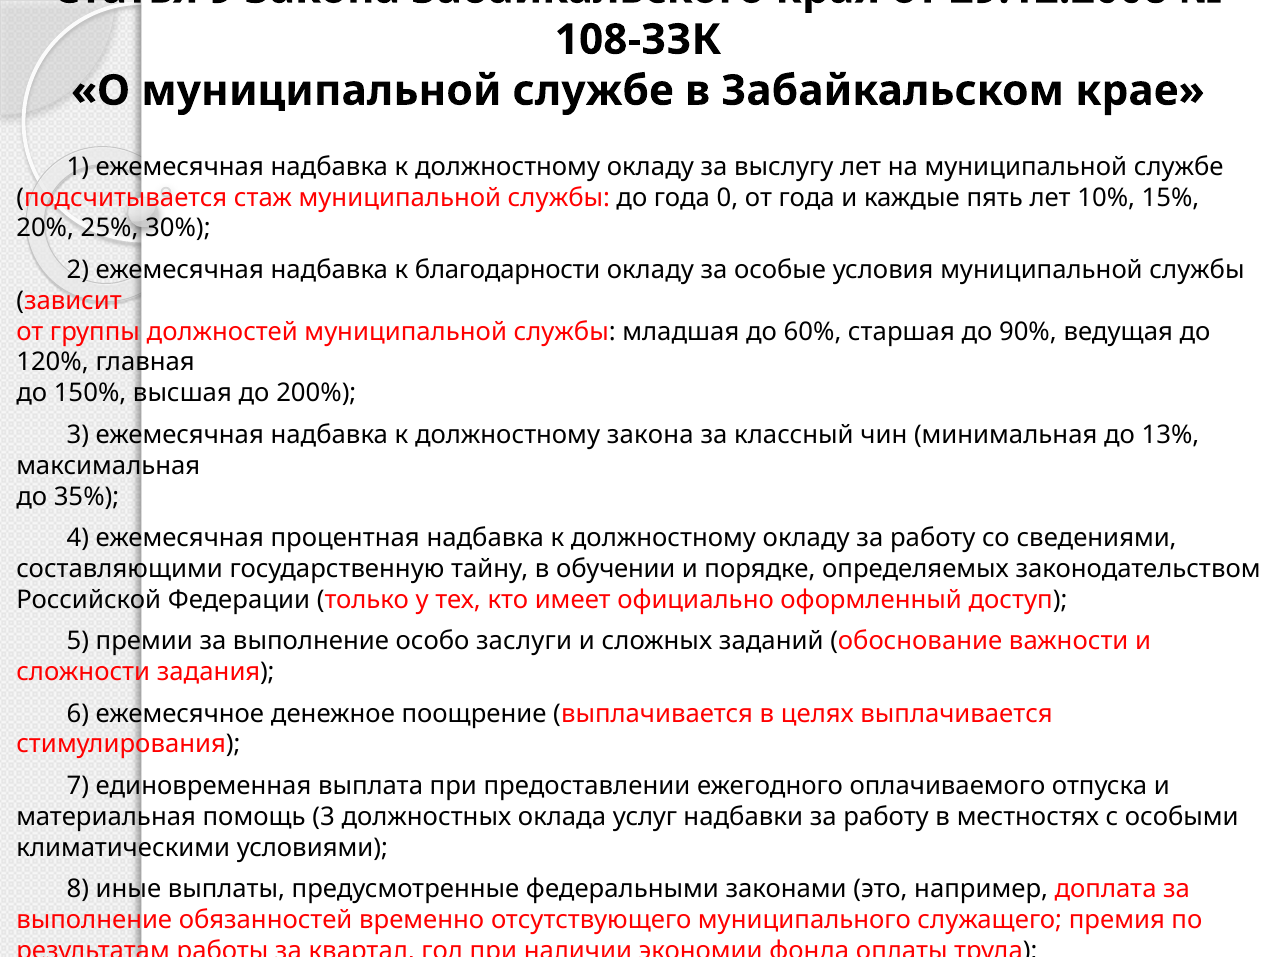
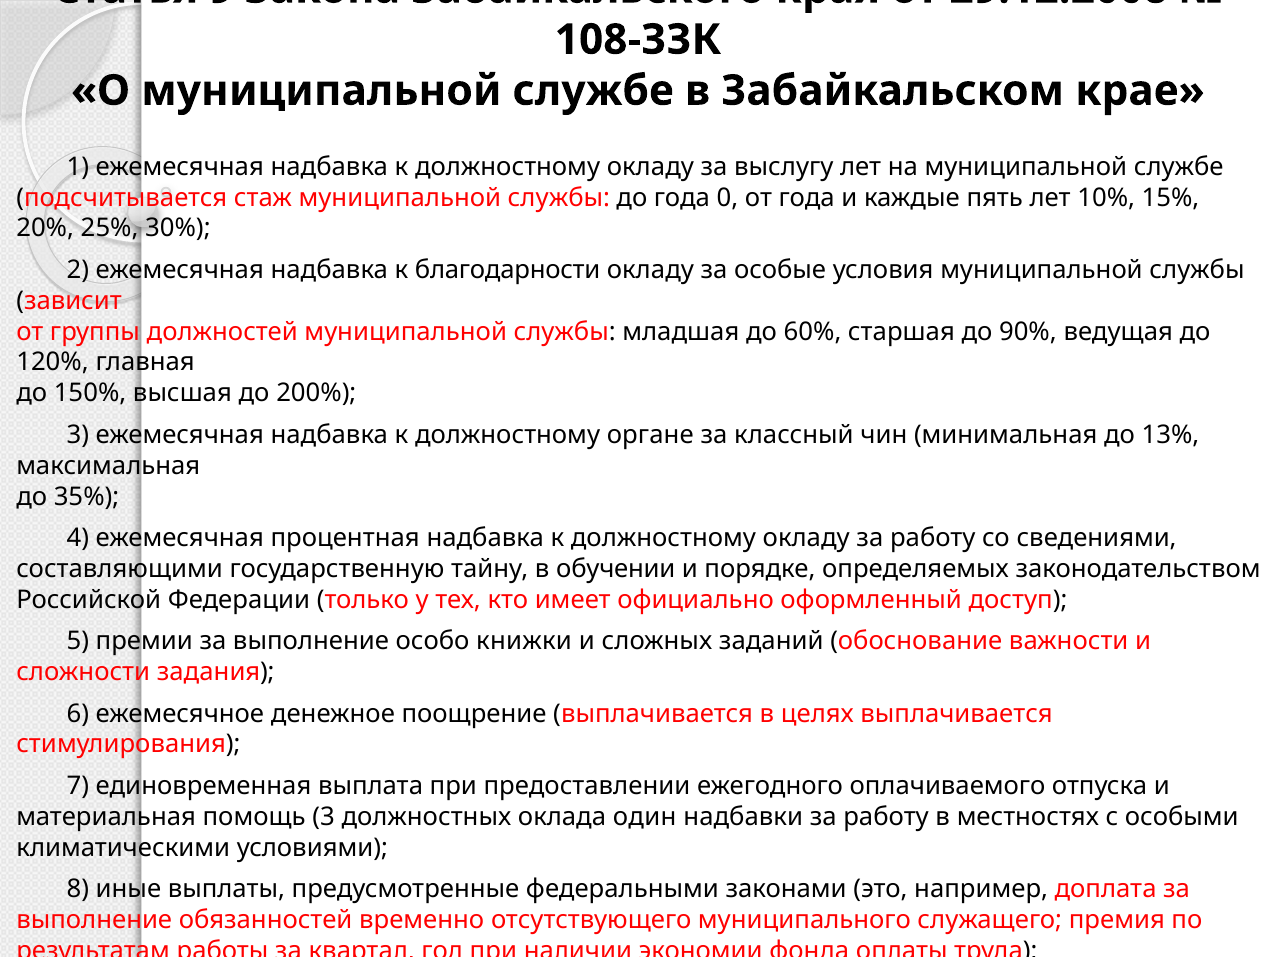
должностному закона: закона -> органе (650, 435)
заслуги: заслуги -> книжки (524, 641)
услуг: услуг -> один (645, 817)
